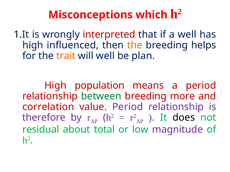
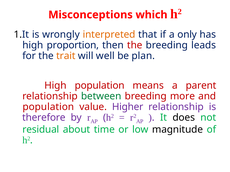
interpreted colour: red -> orange (109, 35)
a well: well -> only (187, 35)
influenced: influenced -> proportion (73, 45)
the colour: orange -> red (135, 45)
helps: helps -> leads (204, 45)
a period: period -> parent (201, 86)
correlation: correlation -> population (48, 107)
value Period: Period -> Higher (128, 107)
total: total -> time (104, 130)
magnitude colour: purple -> black (178, 130)
